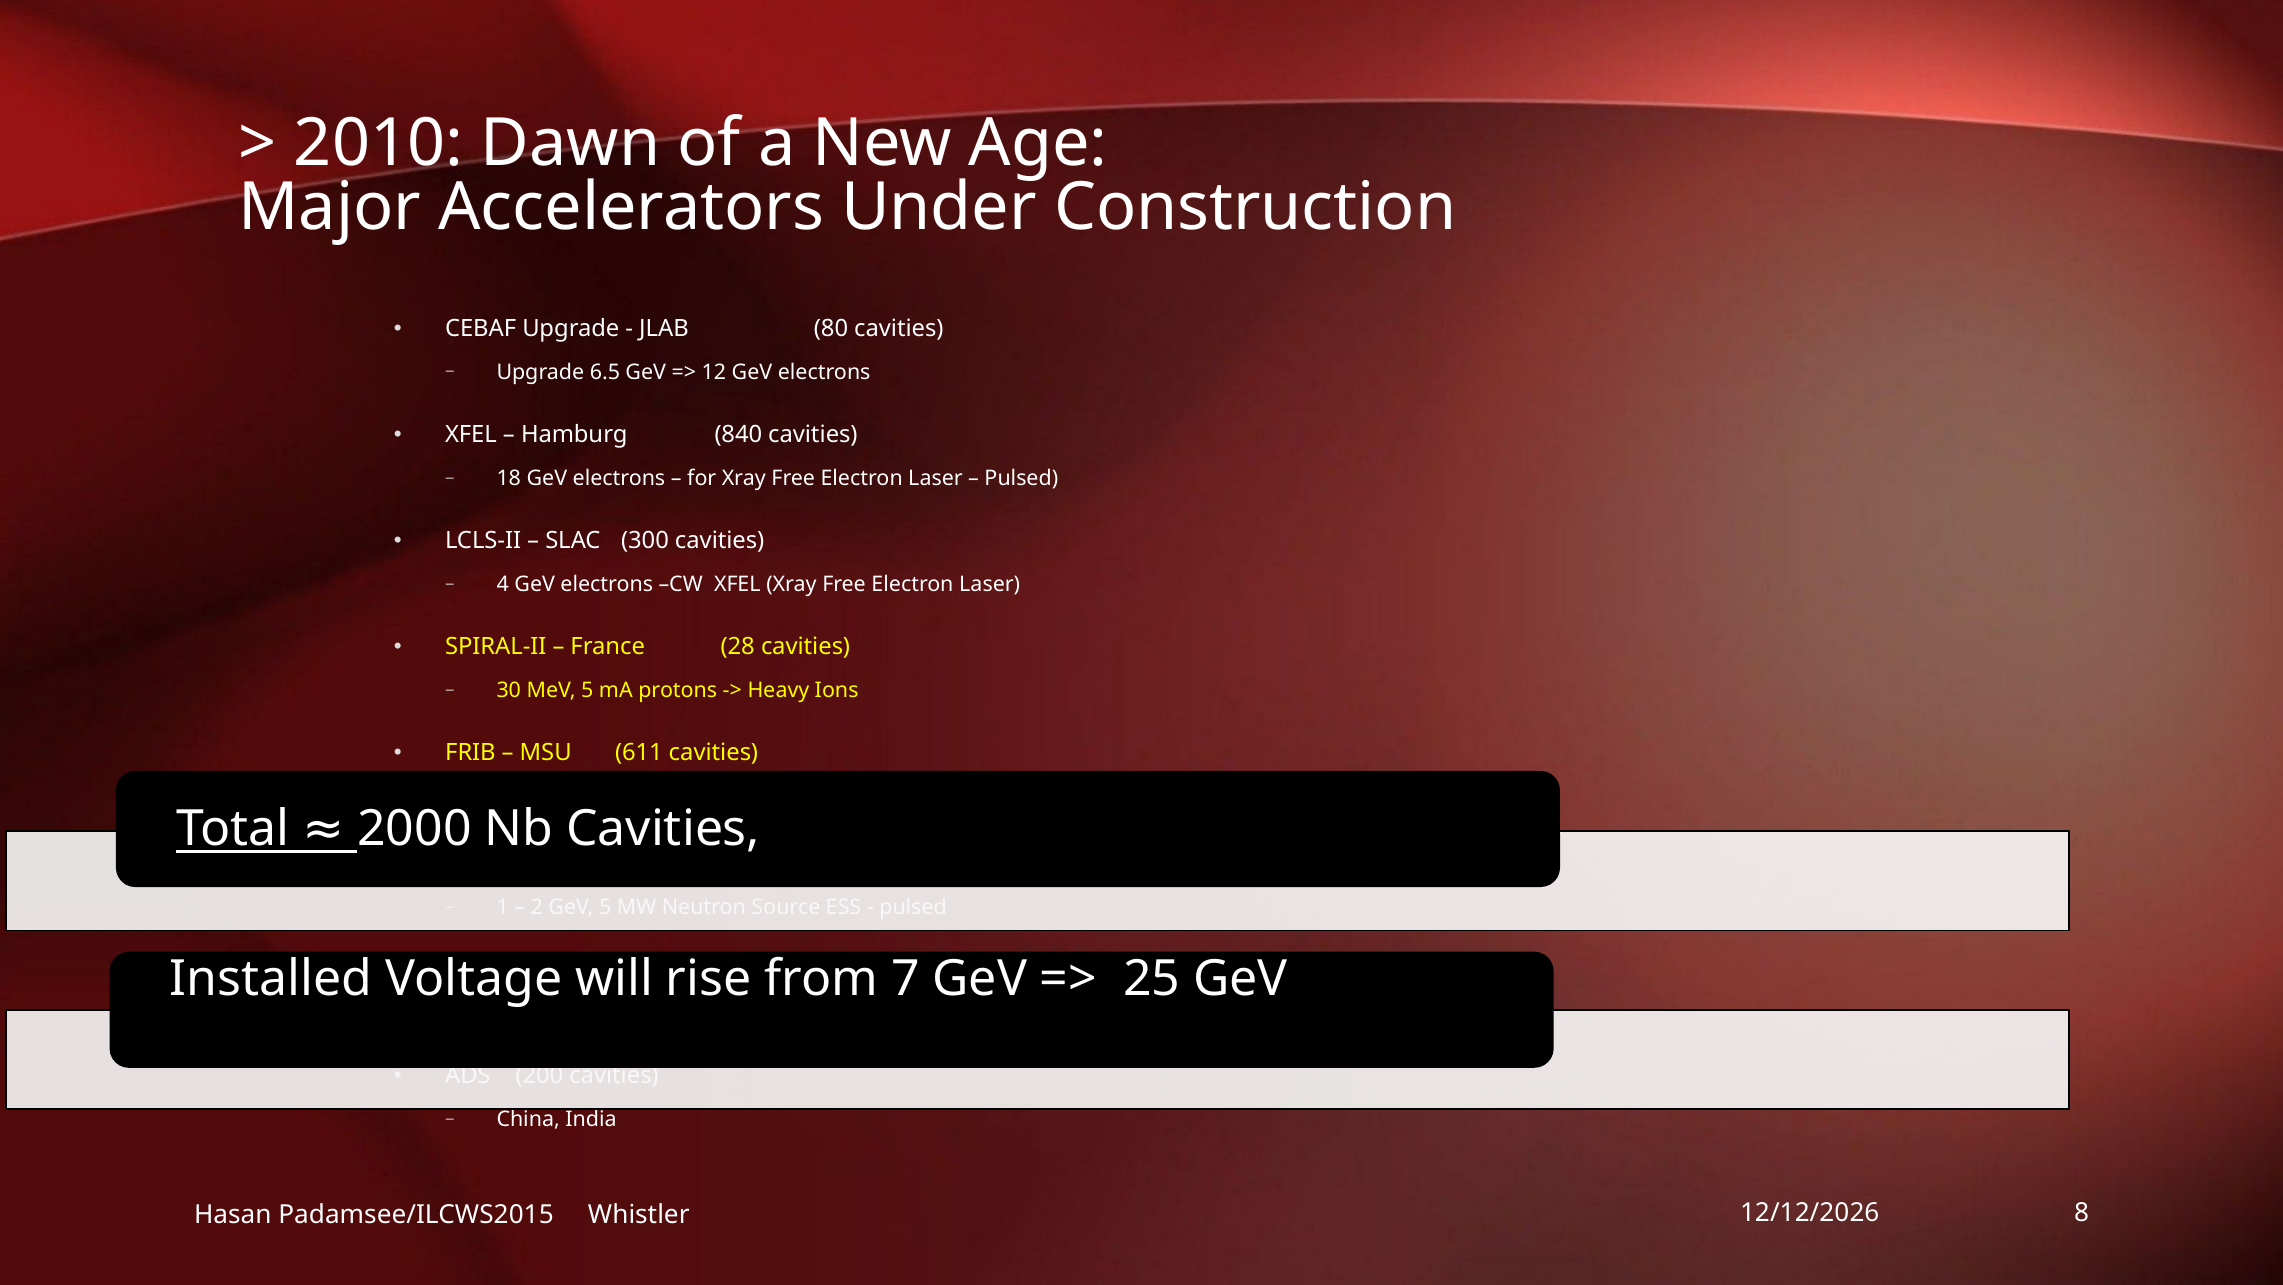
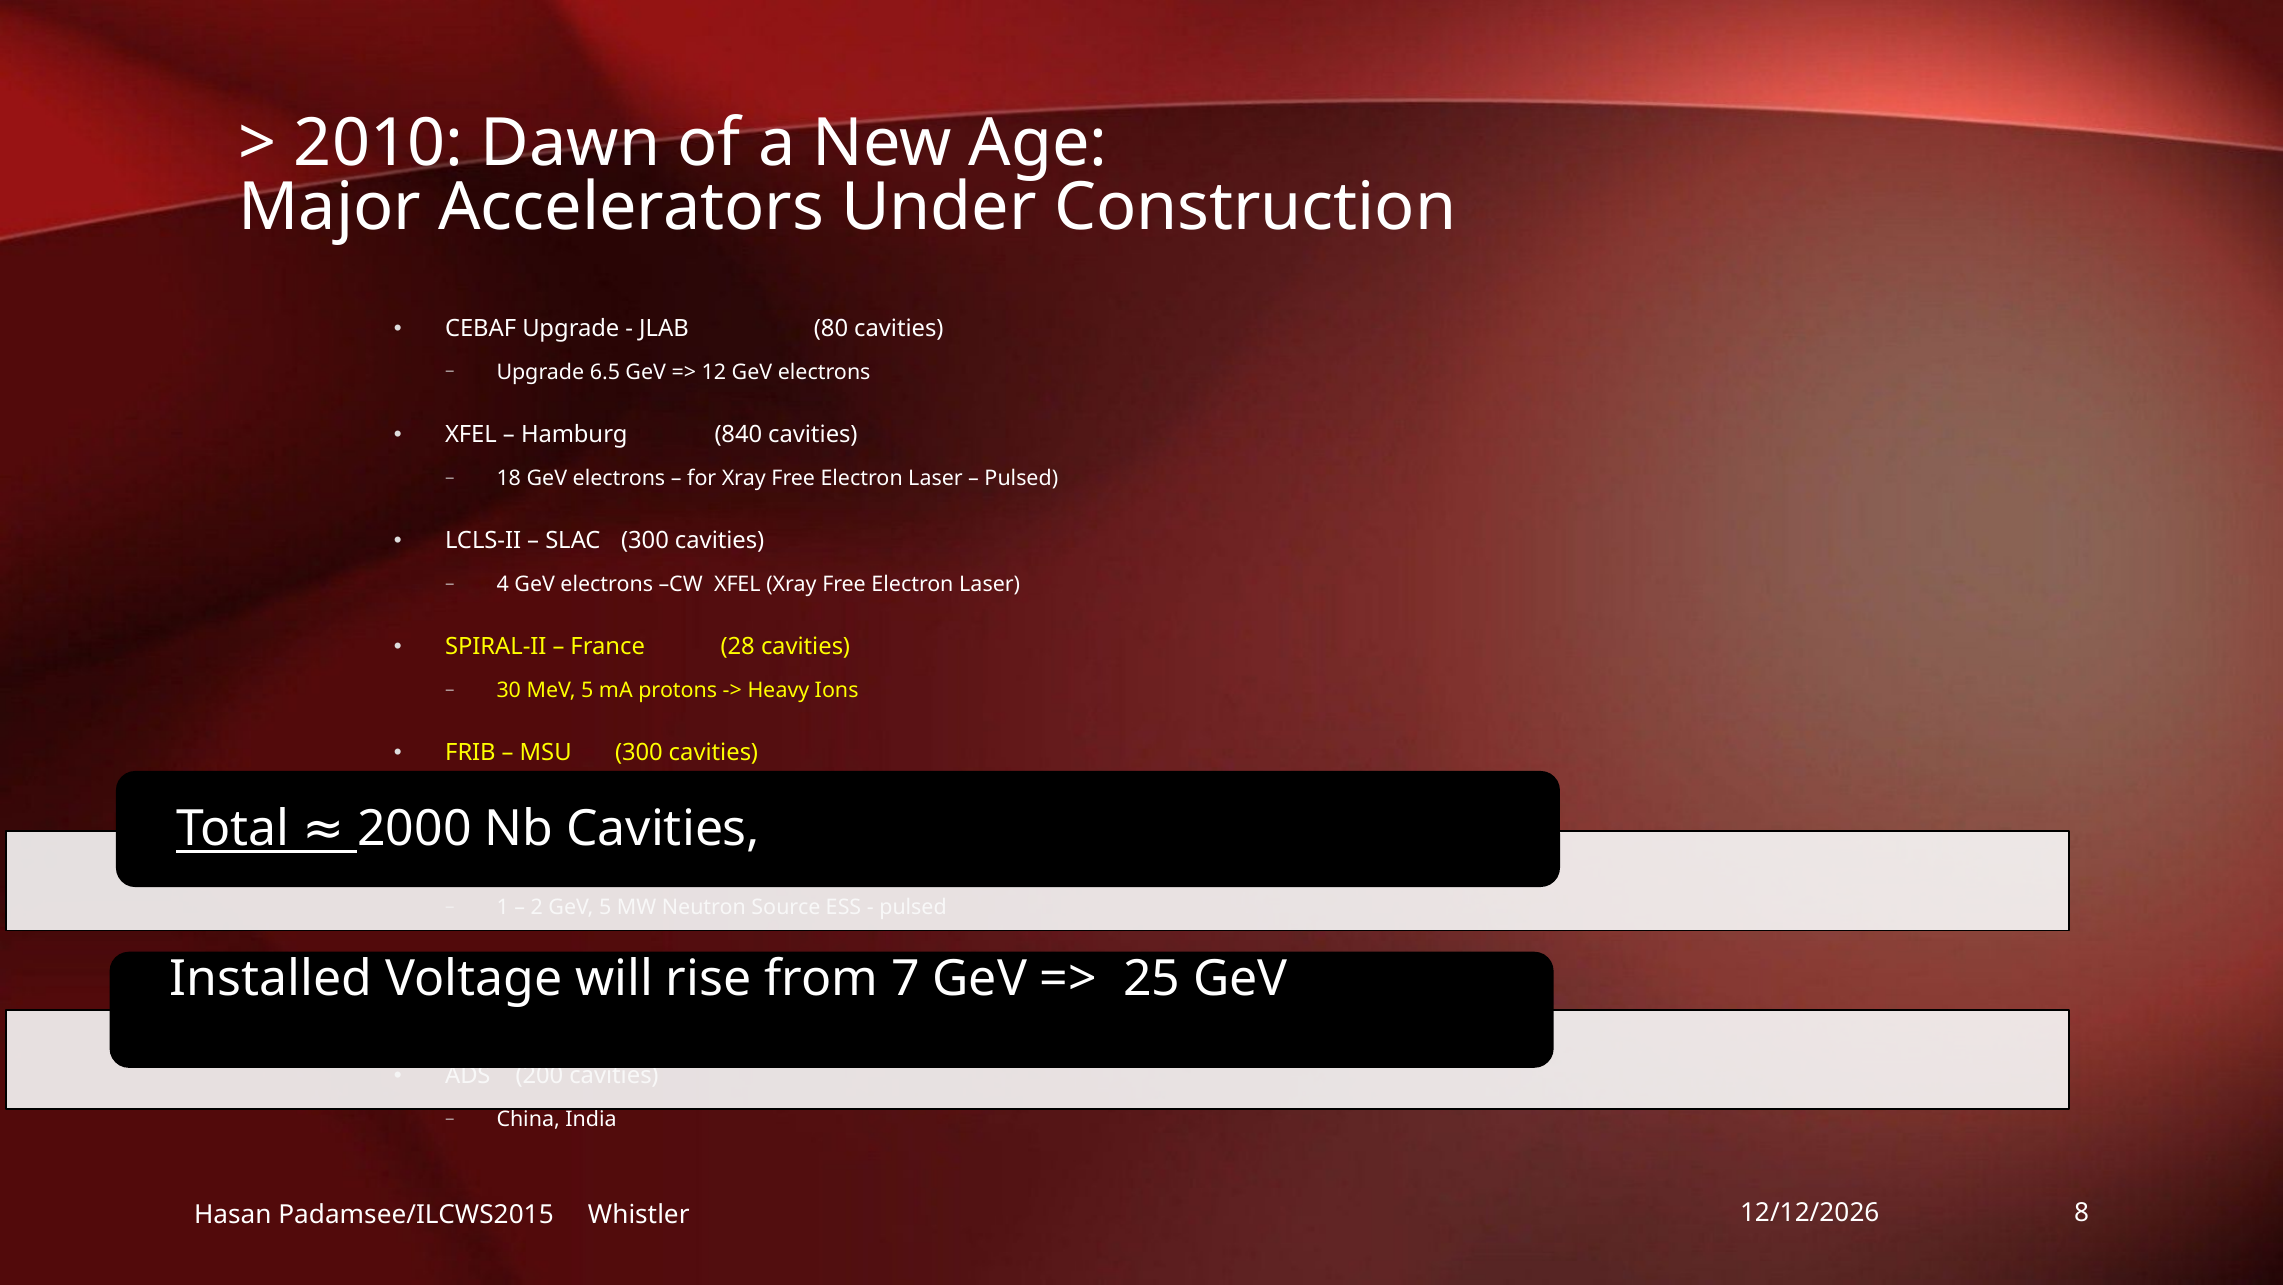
MSU 611: 611 -> 300 (639, 752)
